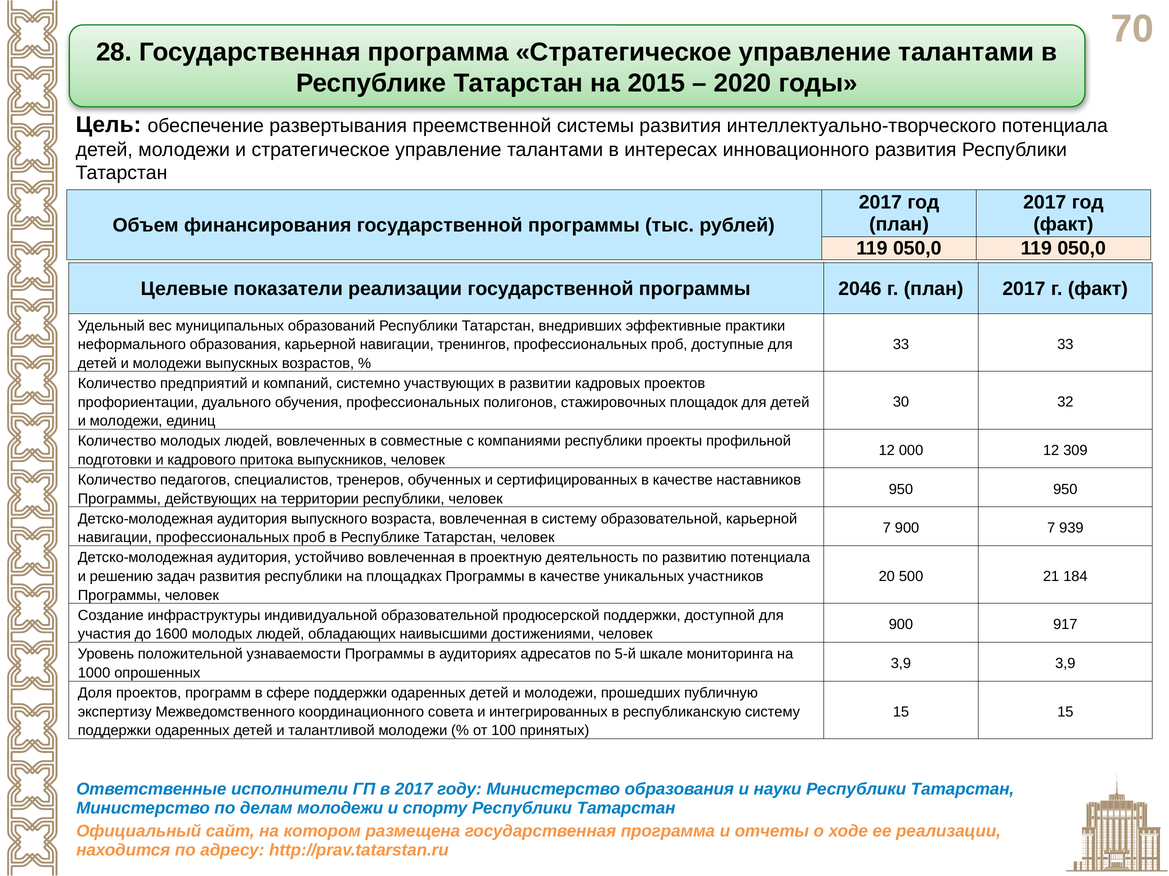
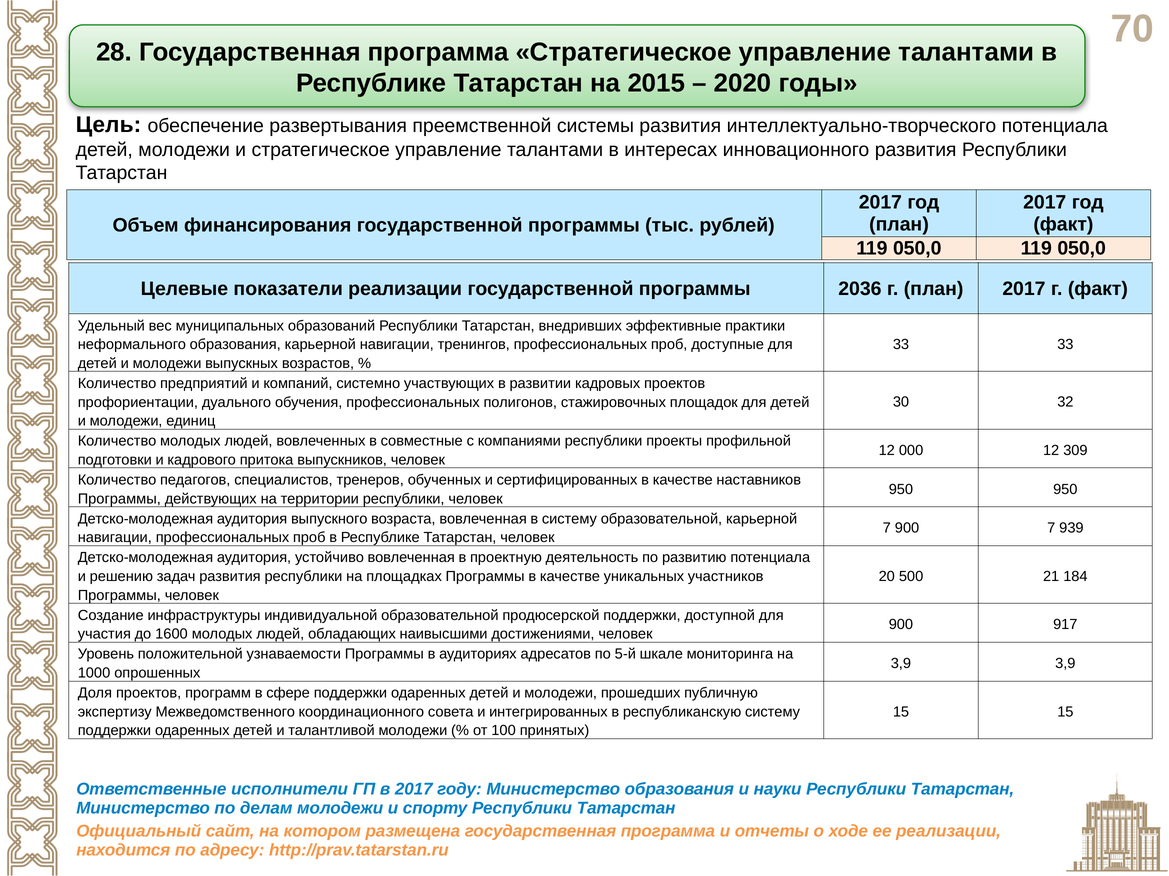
2046: 2046 -> 2036 (860, 289)
